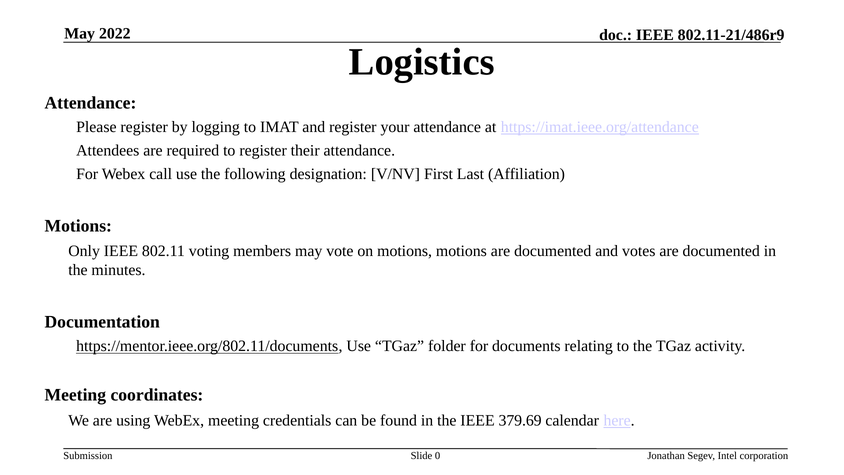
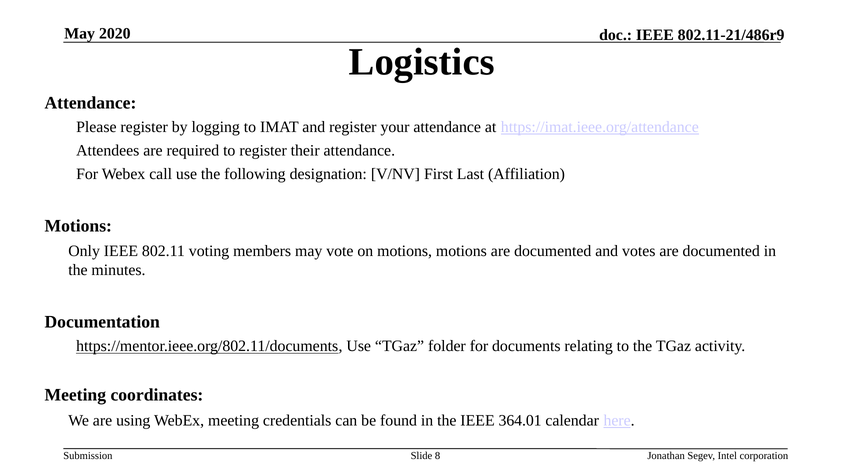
2022: 2022 -> 2020 (115, 34)
379.69: 379.69 -> 364.01 (520, 420)
0: 0 -> 8 (438, 455)
